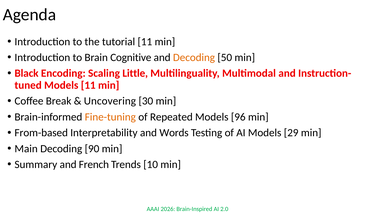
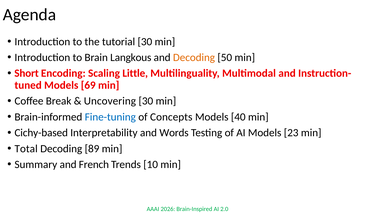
tutorial 11: 11 -> 30 (145, 42)
Cognitive: Cognitive -> Langkous (131, 58)
Black: Black -> Short (27, 73)
Models 11: 11 -> 69 (88, 85)
Fine-tuning colour: orange -> blue (110, 117)
Repeated: Repeated -> Concepts (171, 117)
96: 96 -> 40 (238, 117)
From-based: From-based -> Cichy-based (41, 133)
29: 29 -> 23 (291, 133)
Main: Main -> Total (26, 149)
90: 90 -> 89 (92, 149)
